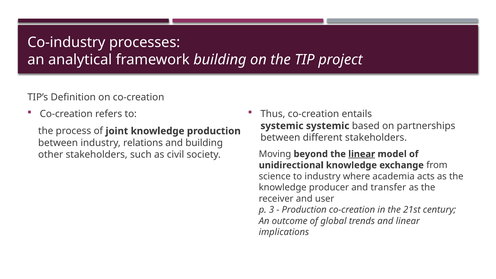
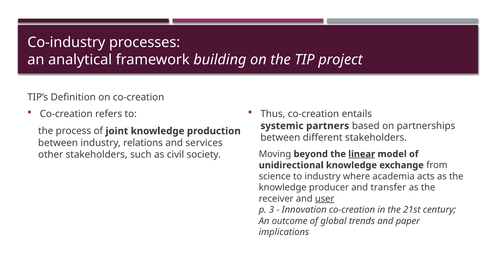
systemic systemic: systemic -> partners (328, 126)
and building: building -> services (204, 143)
user underline: none -> present (325, 199)
Production: Production -> Innovation (304, 210)
and linear: linear -> paper (408, 221)
